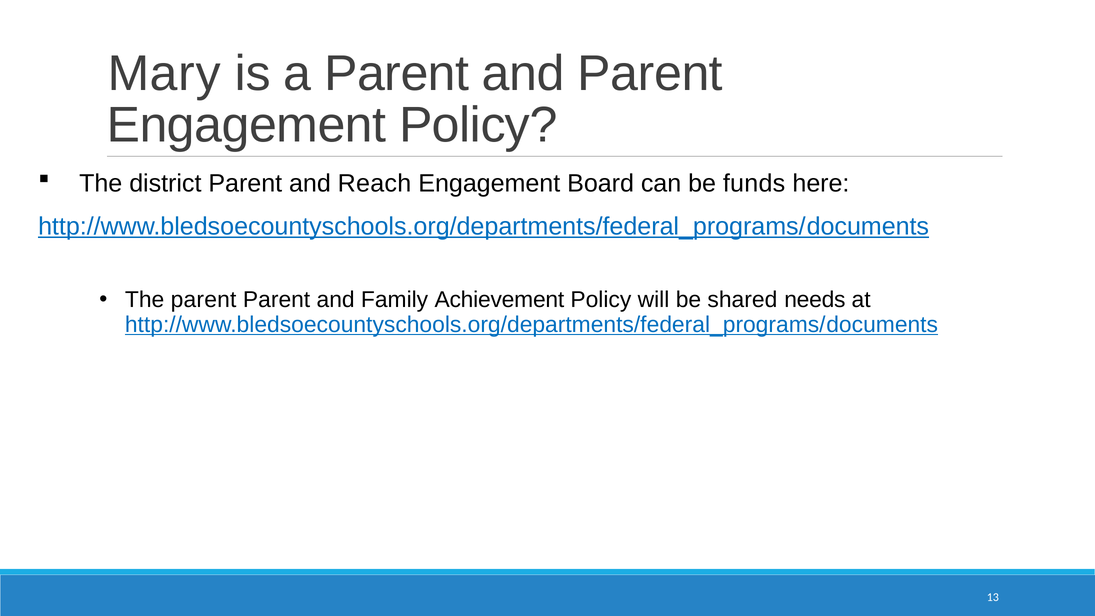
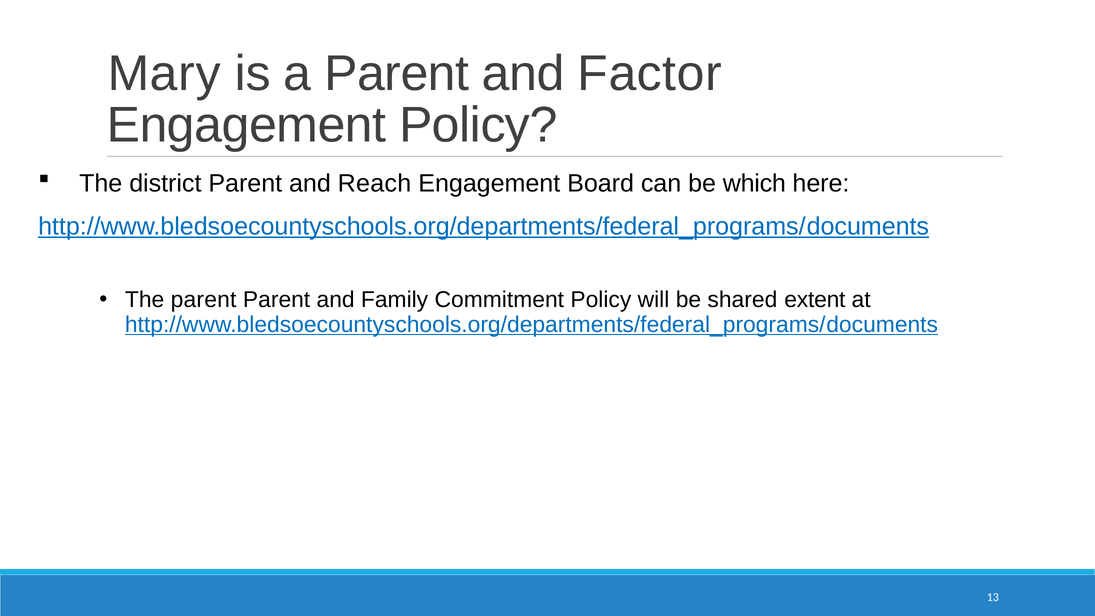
and Parent: Parent -> Factor (650, 74)
funds: funds -> which (754, 183)
Achievement: Achievement -> Commitment (499, 300)
needs: needs -> extent (815, 300)
